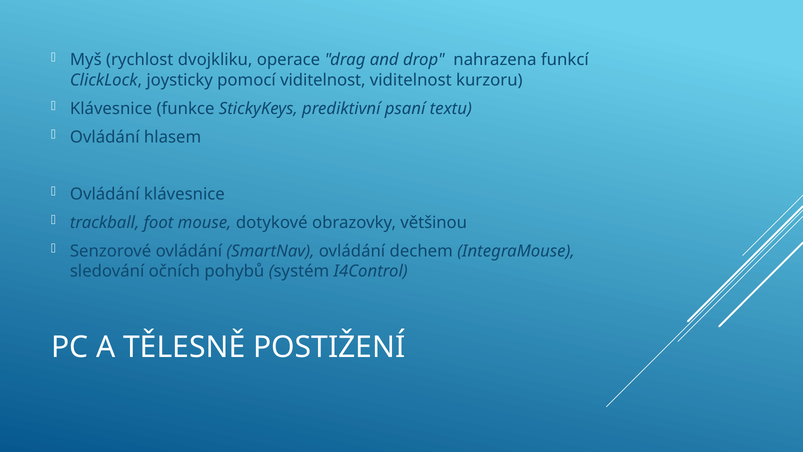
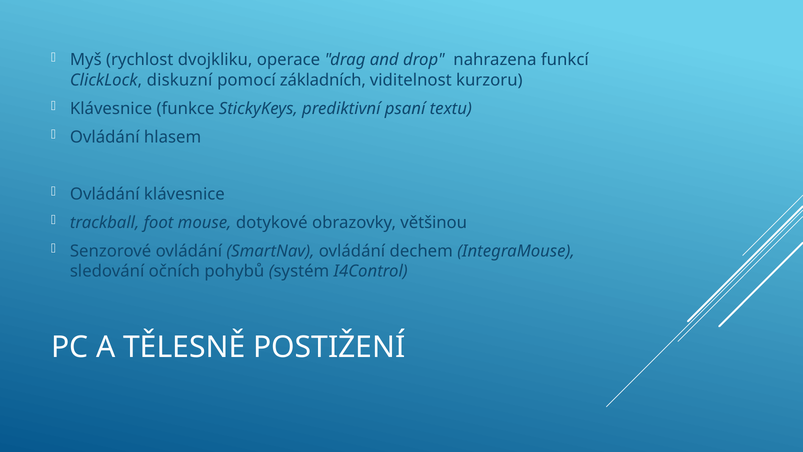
joysticky: joysticky -> diskuzní (180, 80)
pomocí viditelnost: viditelnost -> základních (323, 80)
